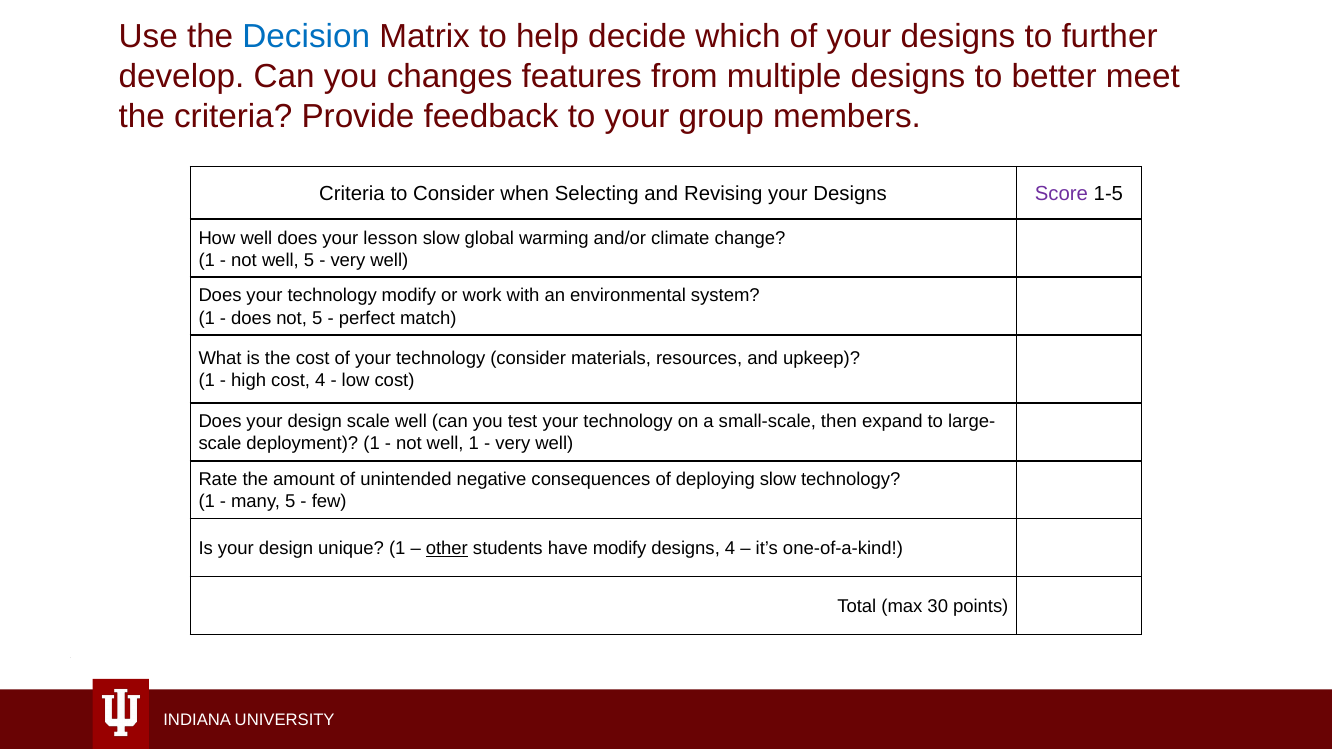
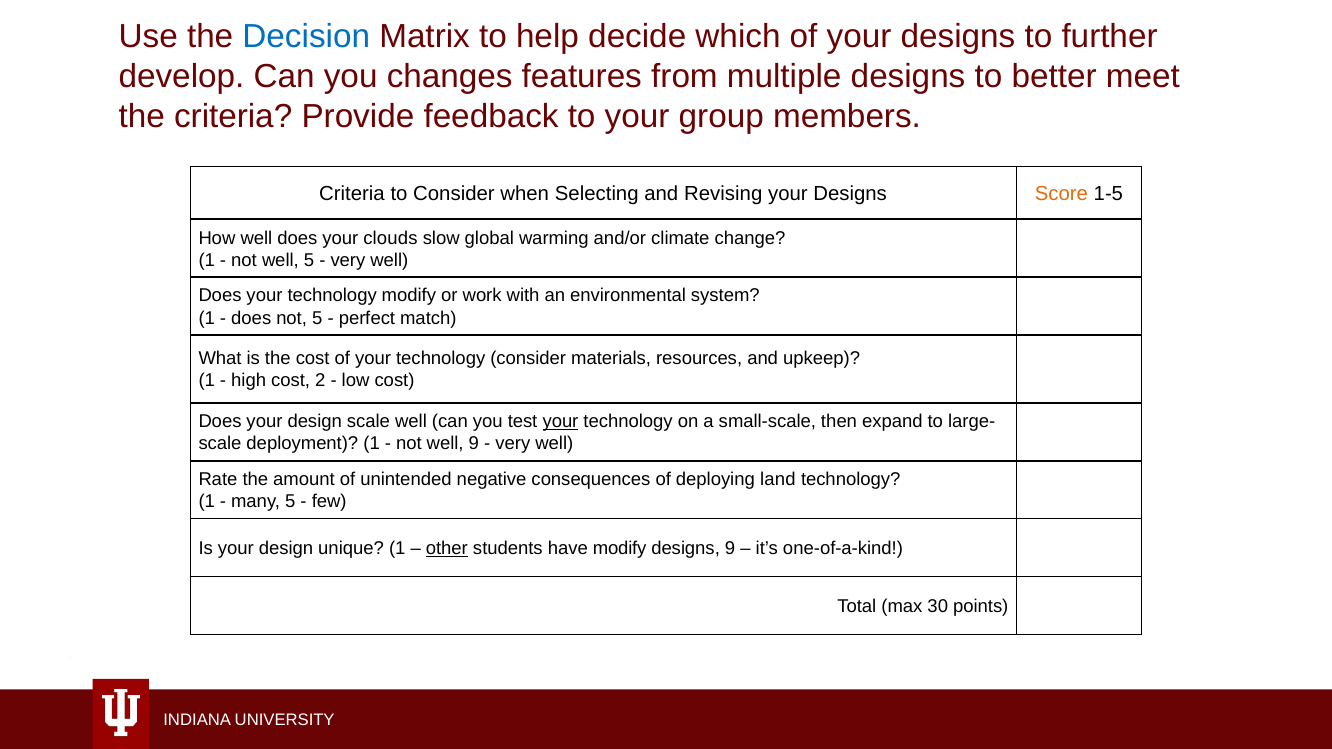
Score colour: purple -> orange (1061, 194)
lesson: lesson -> clouds (390, 238)
cost 4: 4 -> 2 (320, 381)
your underline: none -> present (561, 422)
well 1: 1 -> 9 (474, 444)
deploying slow: slow -> land (778, 480)
designs 4: 4 -> 9 (730, 549)
